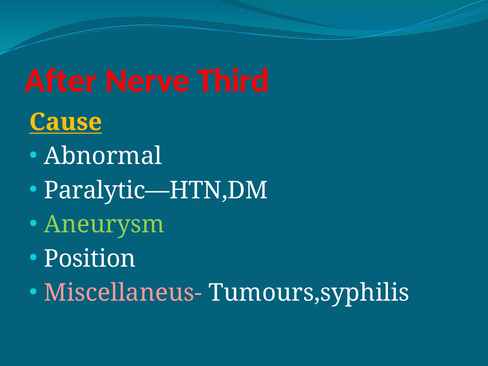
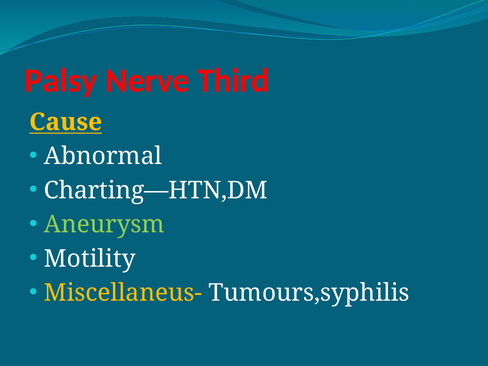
After: After -> Palsy (61, 81)
Paralytic—HTN,DM: Paralytic—HTN,DM -> Charting—HTN,DM (156, 190)
Position: Position -> Motility (90, 259)
Miscellaneus- colour: pink -> yellow (123, 293)
